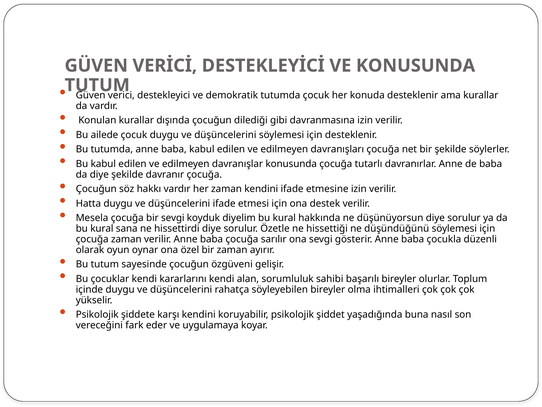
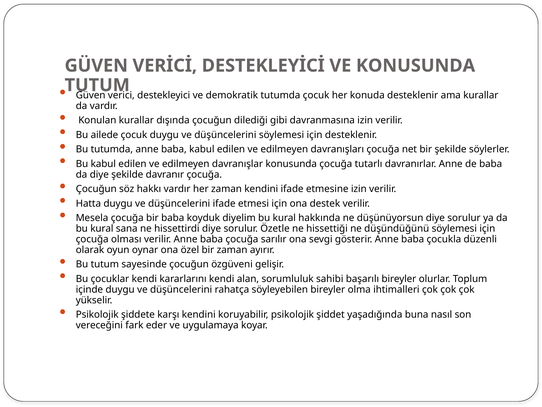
bir sevgi: sevgi -> baba (173, 218)
çocuğa zaman: zaman -> olması (126, 239)
